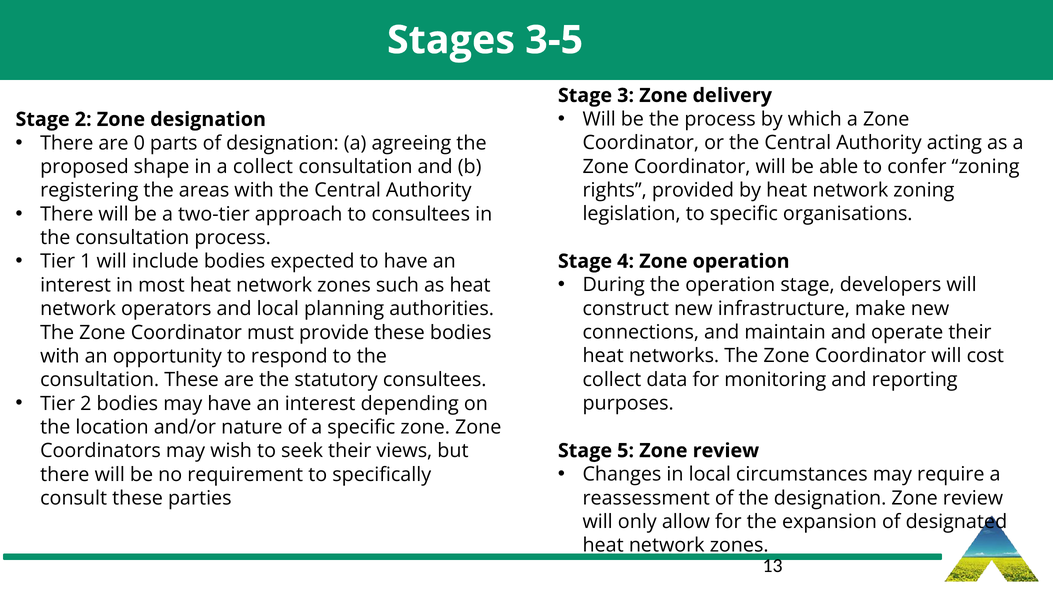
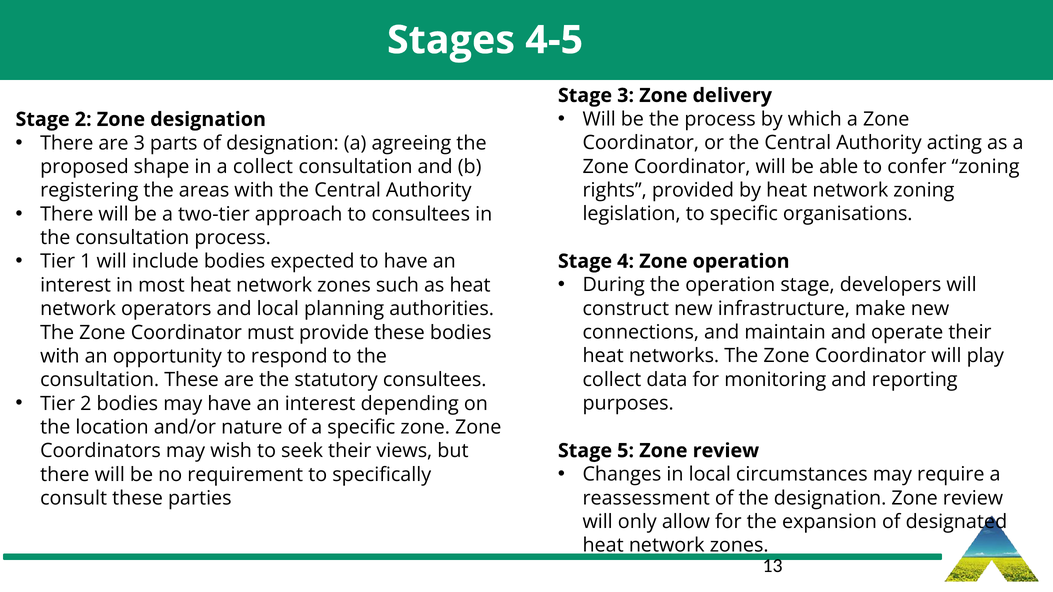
3-5: 3-5 -> 4-5 (554, 40)
are 0: 0 -> 3 (139, 143)
cost: cost -> play (985, 356)
